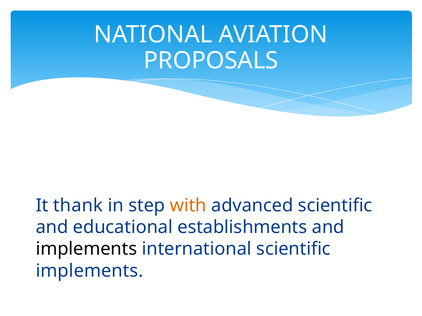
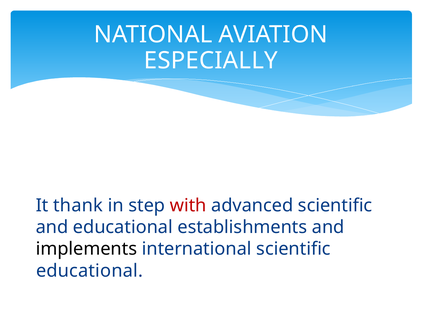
PROPOSALS: PROPOSALS -> ESPECIALLY (211, 61)
with colour: orange -> red (188, 206)
implements: implements -> educational (89, 271)
